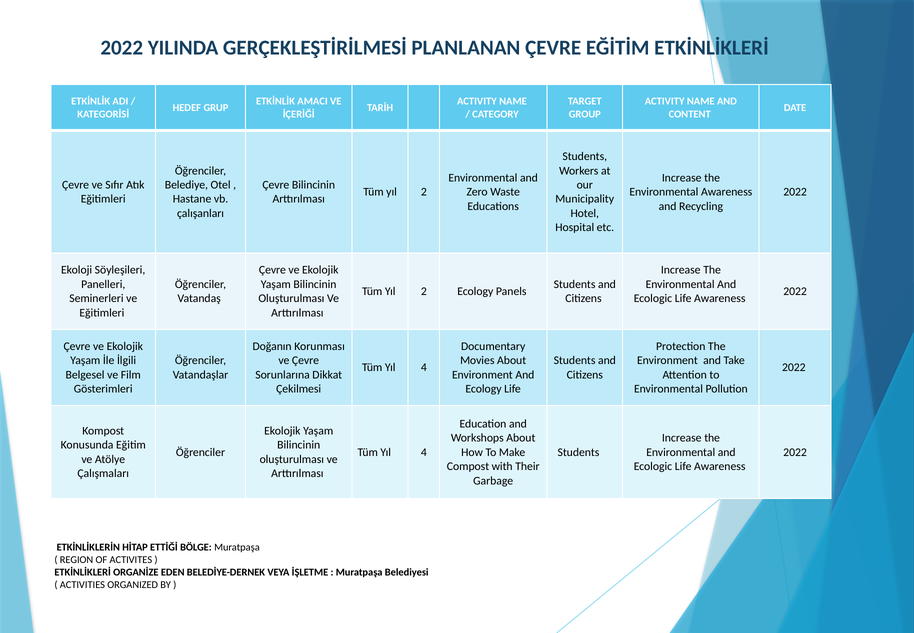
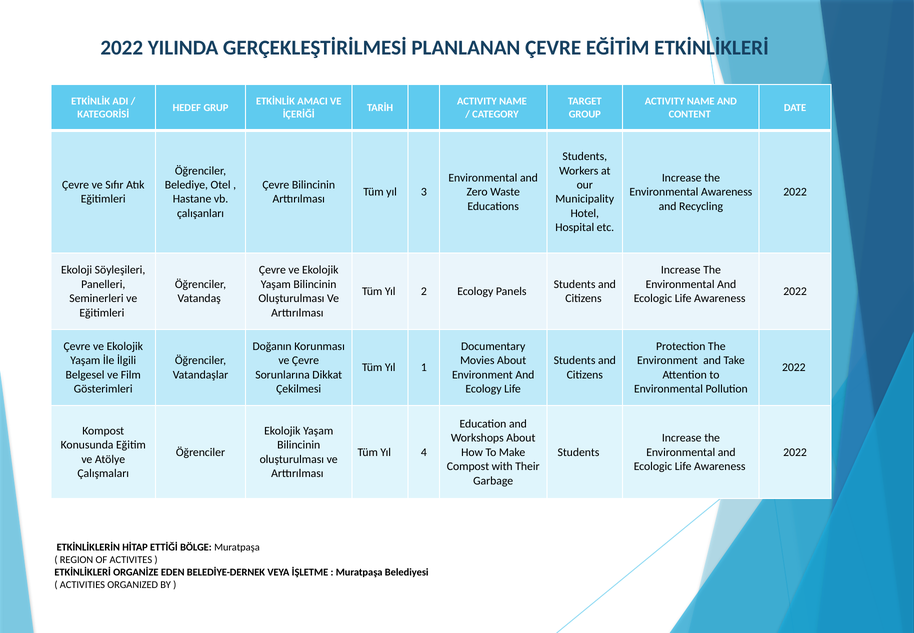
2: 2 -> 3 (424, 192)
4: 4 -> 1 (424, 367)
